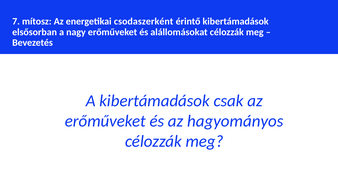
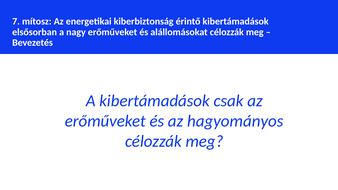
csodaszerként: csodaszerként -> kiberbiztonság (144, 21)
